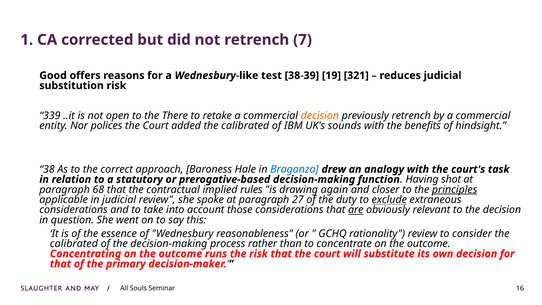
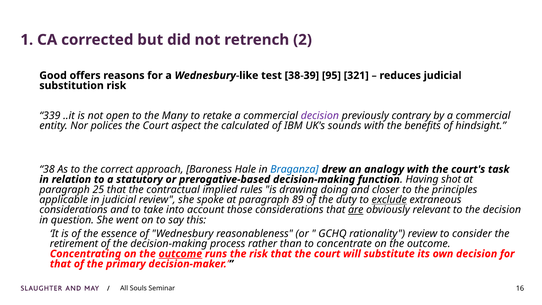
7: 7 -> 2 (303, 40)
19: 19 -> 95 (331, 76)
There: There -> Many (175, 116)
decision colour: orange -> purple (320, 116)
previously retrench: retrench -> contrary (411, 116)
added: added -> aspect (186, 126)
calibrated: calibrated -> calculated (245, 126)
68: 68 -> 25 (98, 190)
again: again -> doing (334, 190)
principles underline: present -> none (455, 190)
27: 27 -> 89 (298, 200)
calibrated: calibrated -> retirement (74, 244)
outcome underline: none -> present (180, 254)
